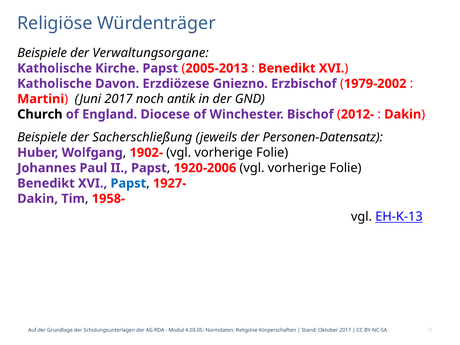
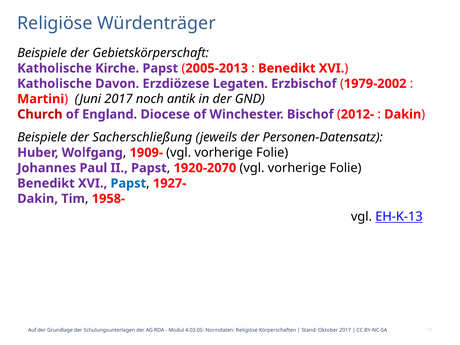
Verwaltungsorgane: Verwaltungsorgane -> Gebietskörperschaft (151, 53)
Gniezno: Gniezno -> Legaten (240, 84)
Church colour: black -> red (40, 114)
1902-: 1902- -> 1909- (146, 153)
1920-2006: 1920-2006 -> 1920-2070 (205, 168)
